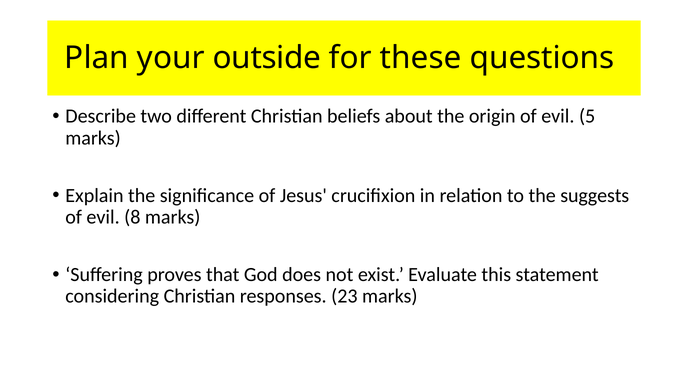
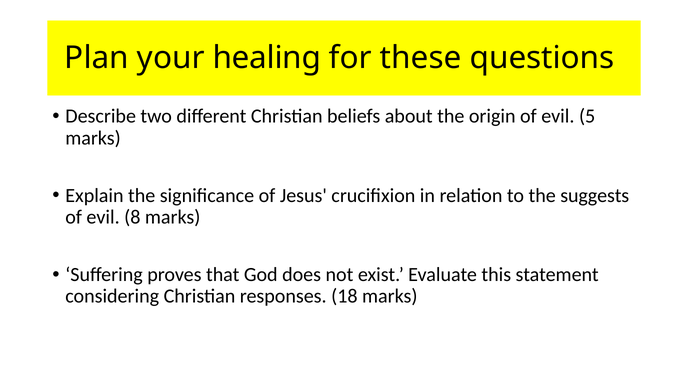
outside: outside -> healing (267, 58)
23: 23 -> 18 (344, 296)
